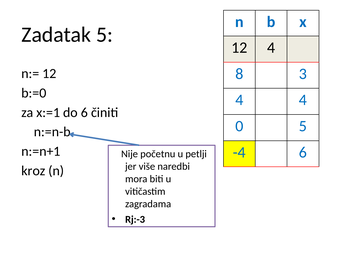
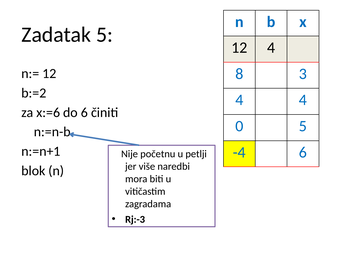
b:=0: b:=0 -> b:=2 (34, 93)
x:=1: x:=1 -> x:=6 (48, 112)
kroz: kroz -> blok (33, 171)
